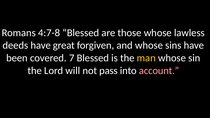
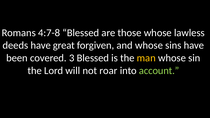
7: 7 -> 3 (72, 58)
pass: pass -> roar (108, 71)
account colour: pink -> light green (159, 71)
